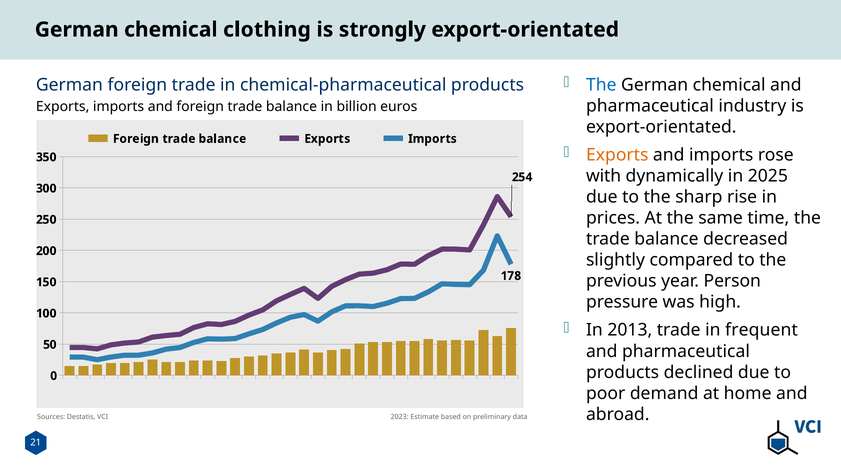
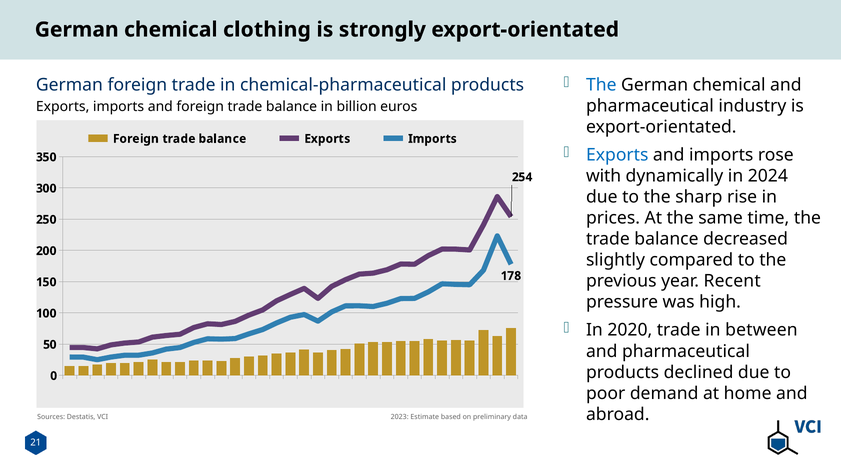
Exports colour: orange -> blue (617, 155)
2025: 2025 -> 2024 (768, 176)
Person: Person -> Recent (732, 281)
2013: 2013 -> 2020 (630, 330)
frequent: frequent -> between (761, 330)
